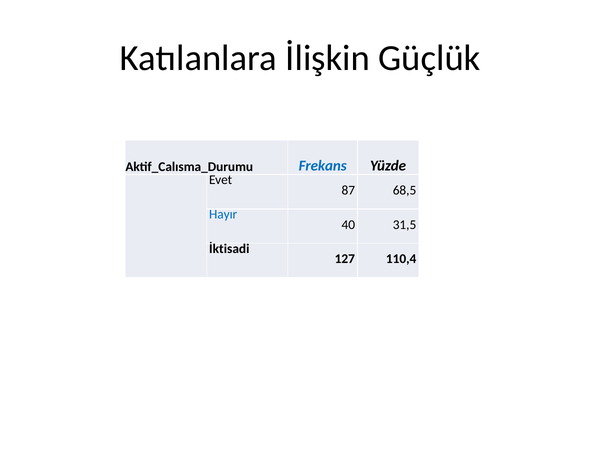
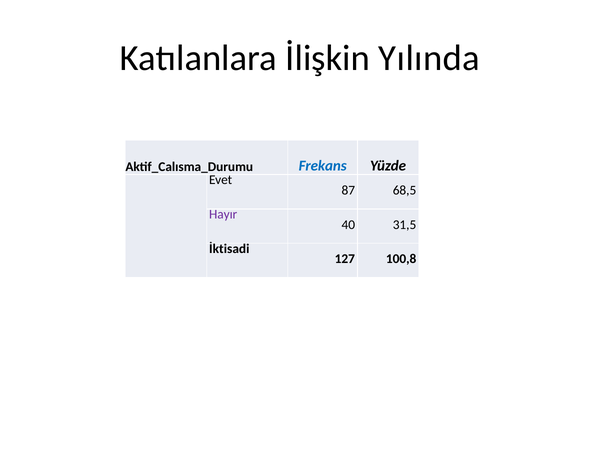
Güçlük: Güçlük -> Yılında (429, 58)
Hayır colour: blue -> purple (223, 214)
110,4: 110,4 -> 100,8 (401, 259)
